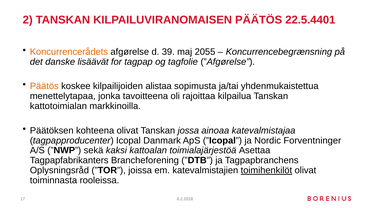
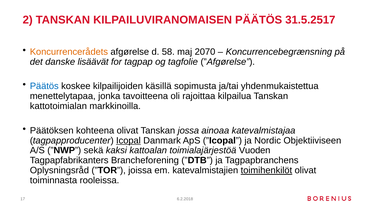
22.5.4401: 22.5.4401 -> 31.5.2517 (310, 20)
39: 39 -> 58 (168, 52)
2055: 2055 -> 2070 (205, 52)
Päätös colour: orange -> blue (44, 86)
alistaa: alistaa -> käsillä (159, 86)
Icopal underline: none -> present (128, 141)
Forventninger: Forventninger -> Objektiiviseen (312, 141)
Asettaa: Asettaa -> Vuoden (255, 151)
